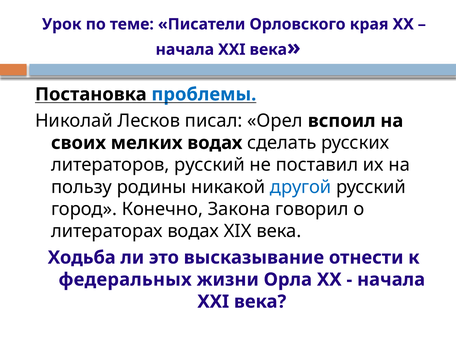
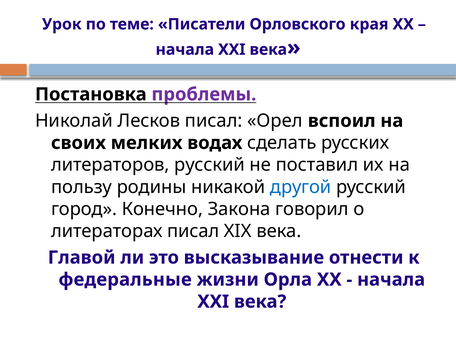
проблемы colour: blue -> purple (204, 94)
литераторах водах: водах -> писал (193, 231)
Ходьба: Ходьба -> Главой (82, 258)
федеральных: федеральных -> федеральные (125, 280)
